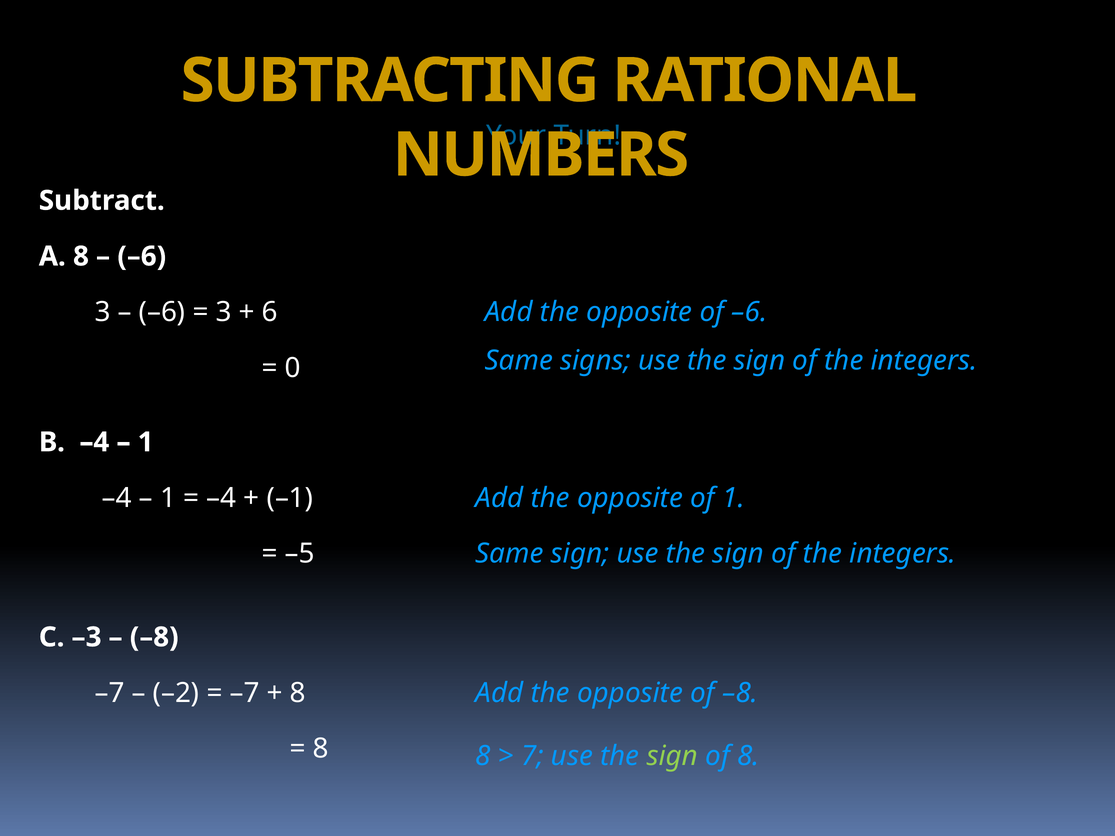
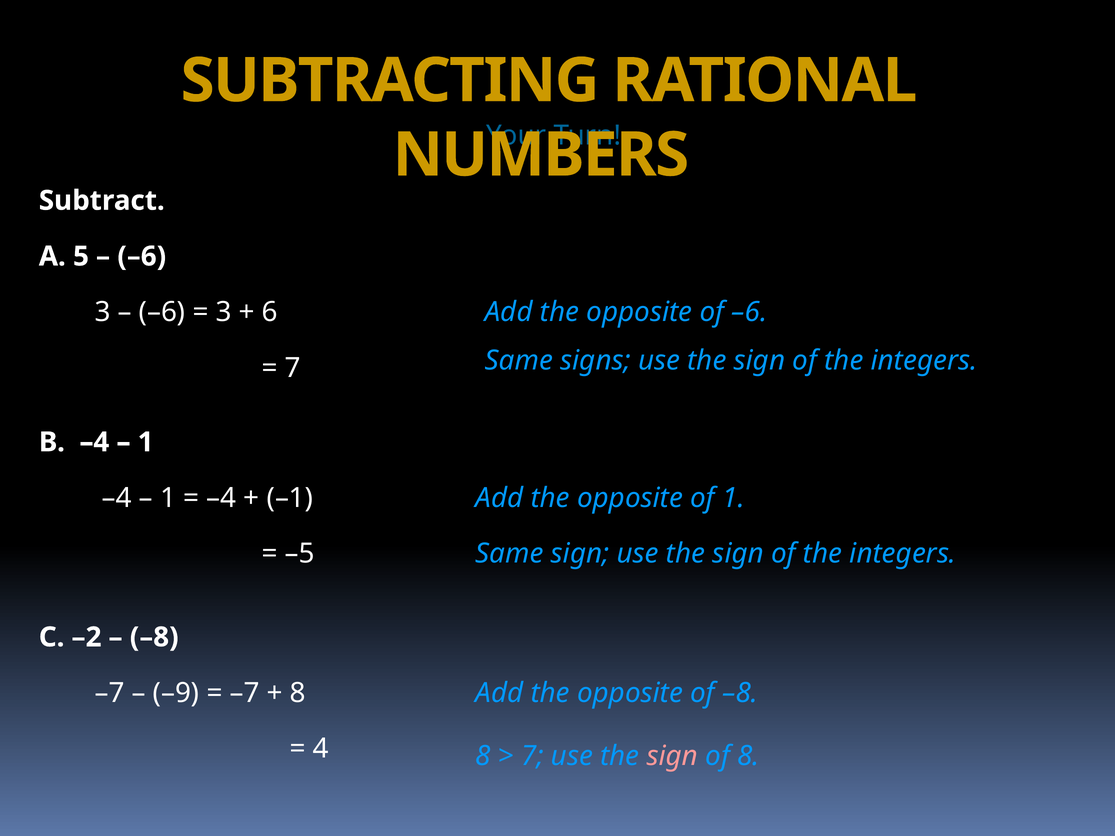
A 8: 8 -> 5 (81, 256)
0: 0 -> 7 (293, 368)
–3: –3 -> –2 (87, 637)
–2: –2 -> –9 (176, 693)
8: 8 -> 4 (321, 749)
sign colour: light green -> pink (672, 756)
